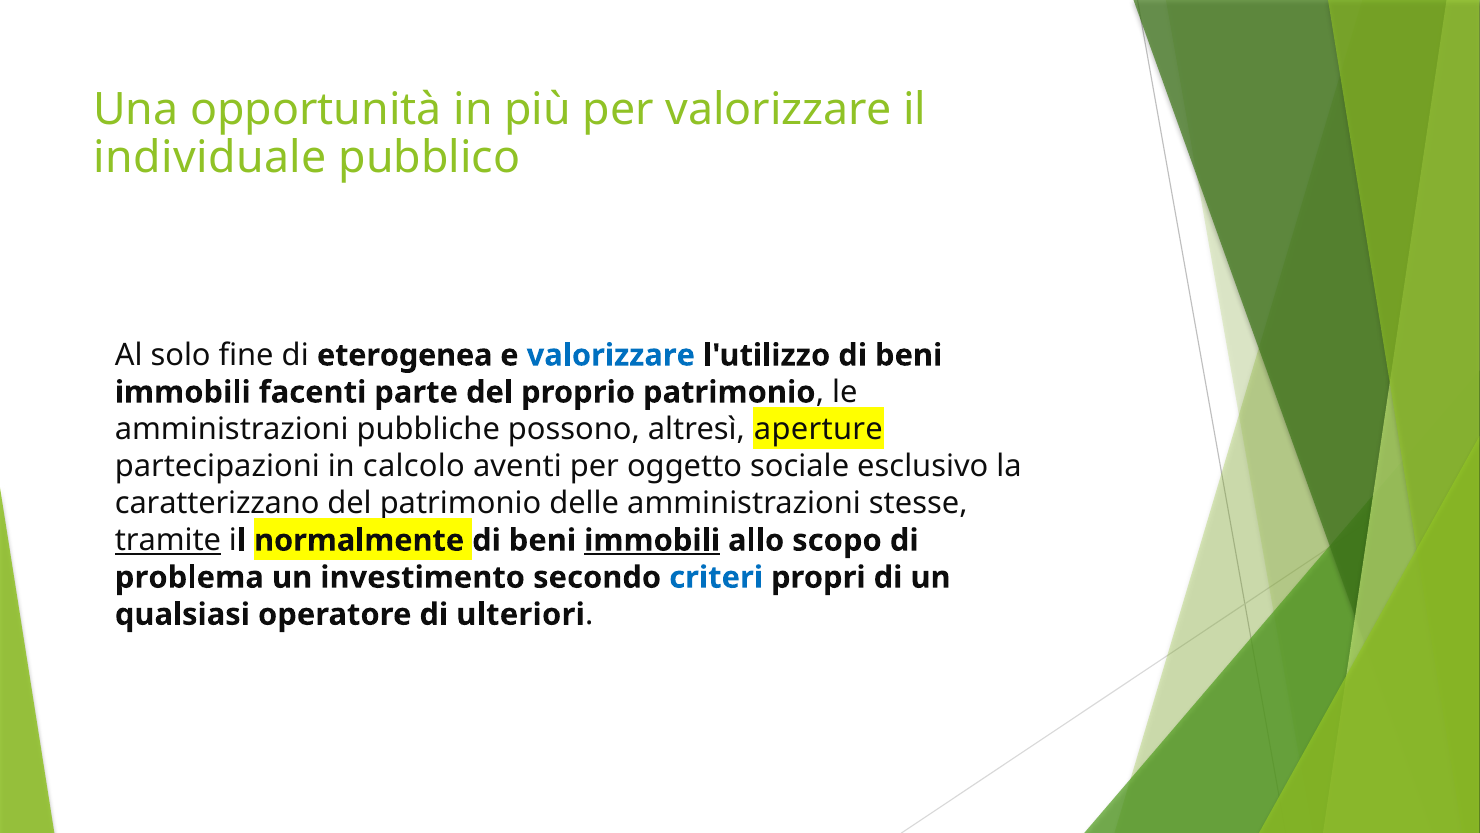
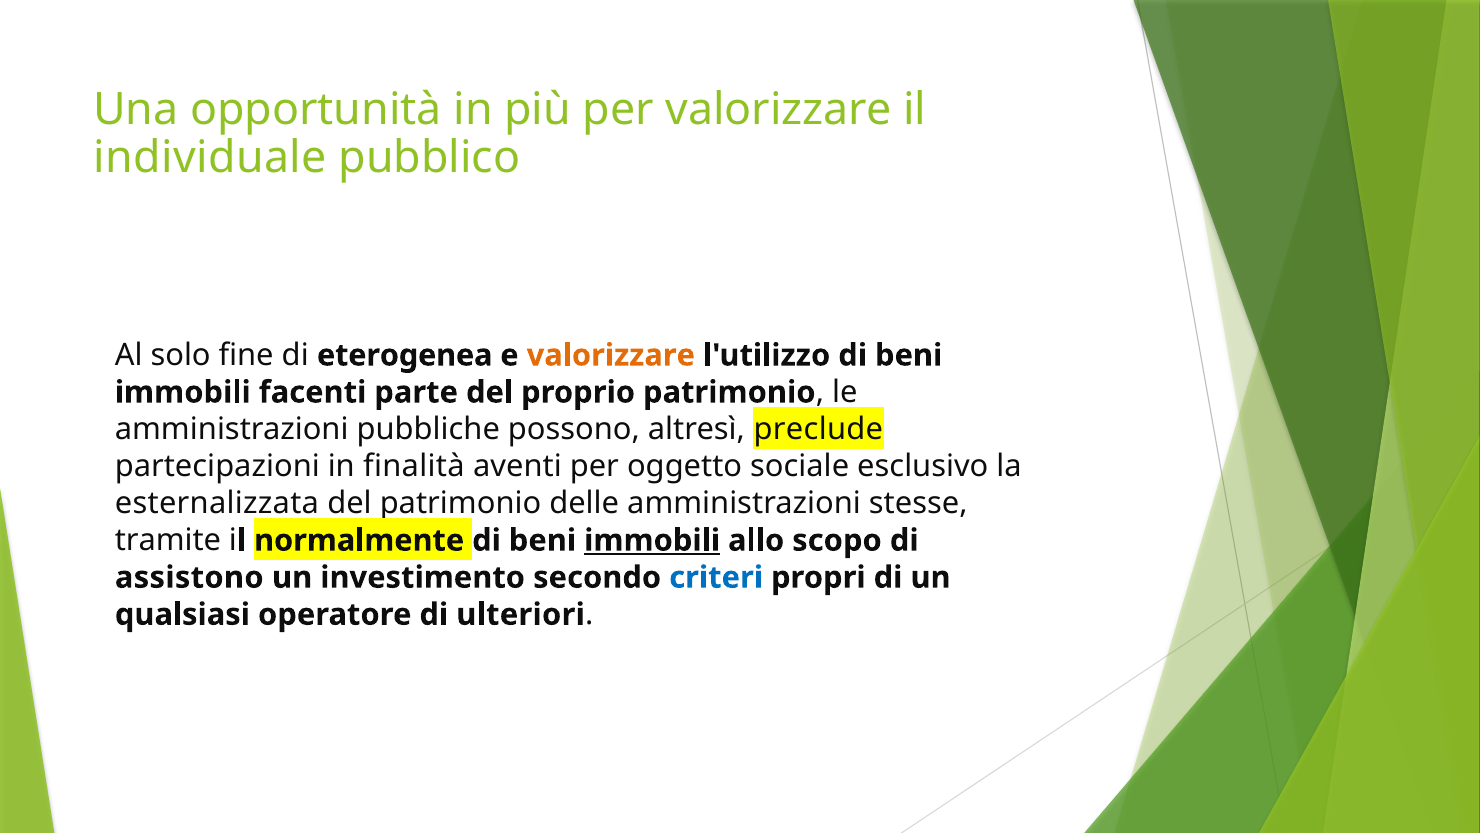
valorizzare colour: blue -> orange (611, 355)
aperture: aperture -> preclude (818, 429)
calcolo: calcolo -> finalità (414, 466)
caratterizzano: caratterizzano -> esternalizzata (217, 503)
tramite underline: present -> none (168, 540)
problema: problema -> assistono (189, 577)
